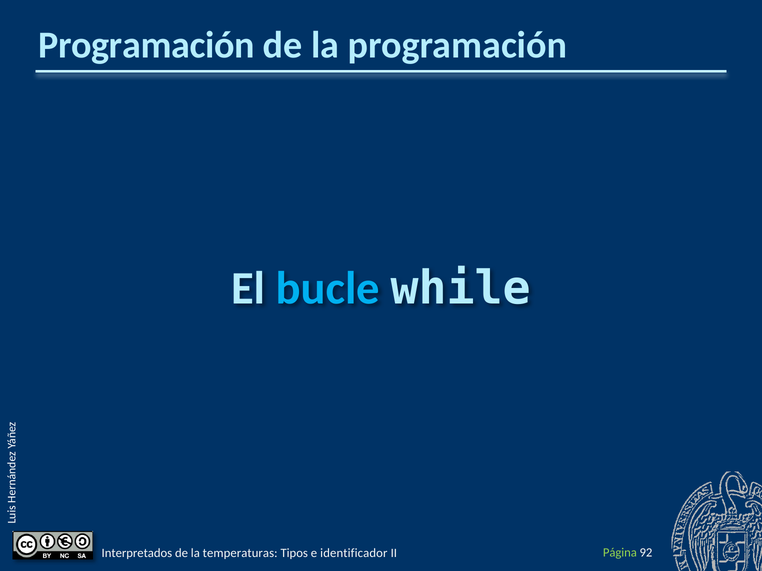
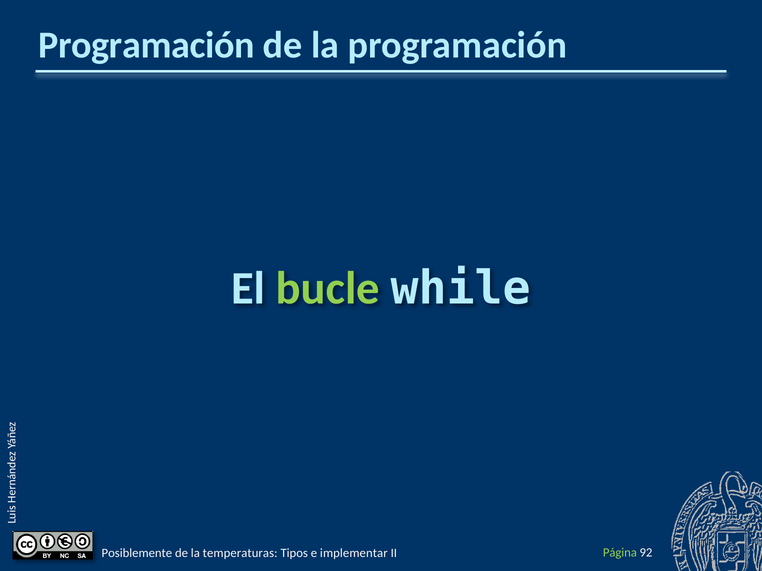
bucle colour: light blue -> light green (328, 289)
Interpretados: Interpretados -> Posiblemente (137, 553)
identificador: identificador -> implementar (354, 553)
